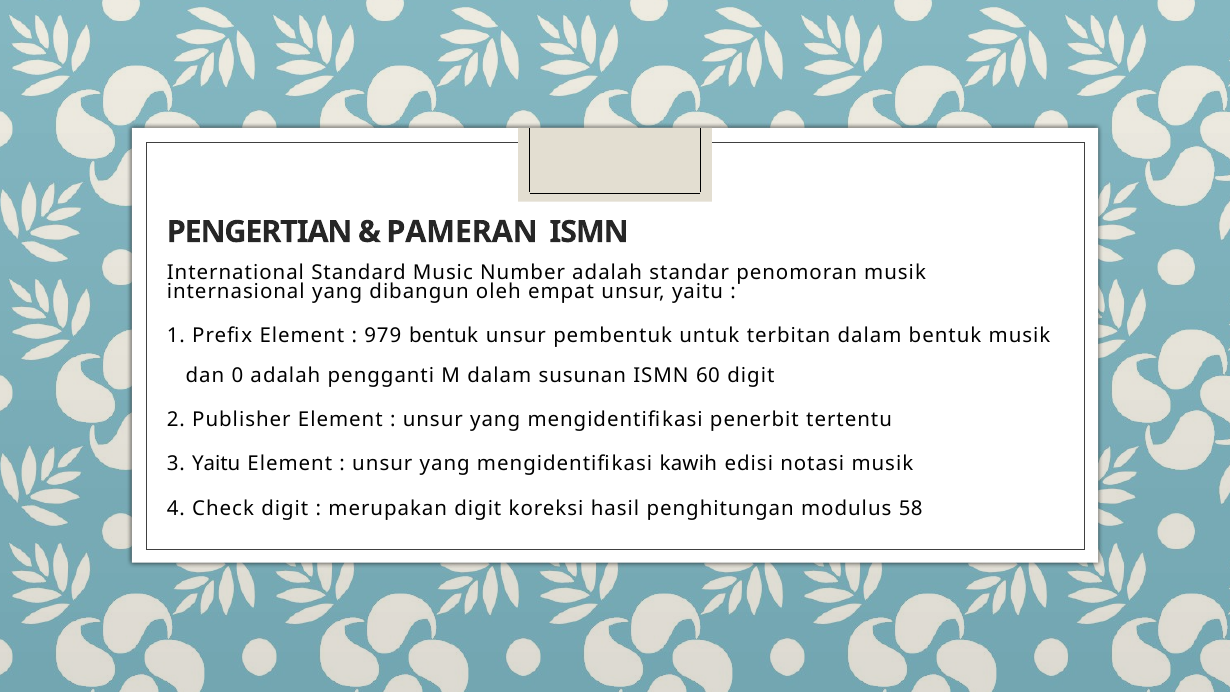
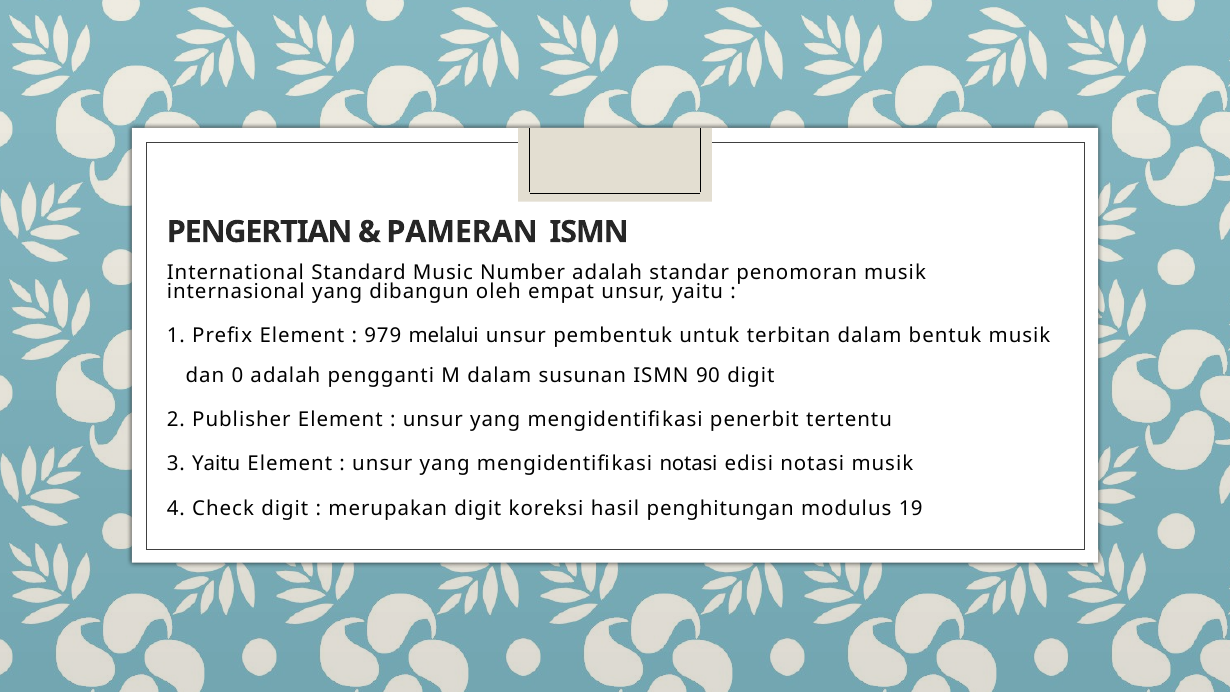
979 bentuk: bentuk -> melalui (444, 336)
60: 60 -> 90 (708, 376)
mengidentifikasi kawih: kawih -> notasi (689, 464)
58: 58 -> 19 (911, 508)
